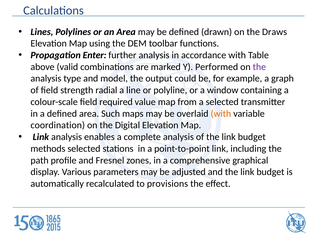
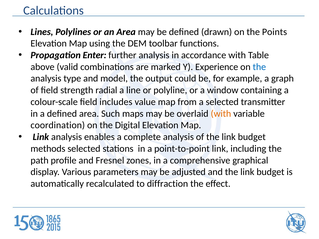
Draws: Draws -> Points (275, 32)
Performed: Performed -> Experience (217, 67)
the colour: purple -> blue (259, 67)
required: required -> includes (116, 102)
provisions: provisions -> diffraction (167, 184)
